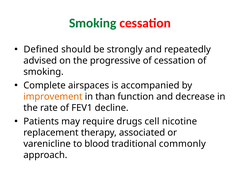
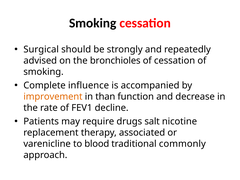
Smoking colour: green -> black (93, 23)
Defined: Defined -> Surgical (41, 49)
progressive: progressive -> bronchioles (115, 61)
airspaces: airspaces -> influence (89, 85)
cell: cell -> salt (152, 121)
